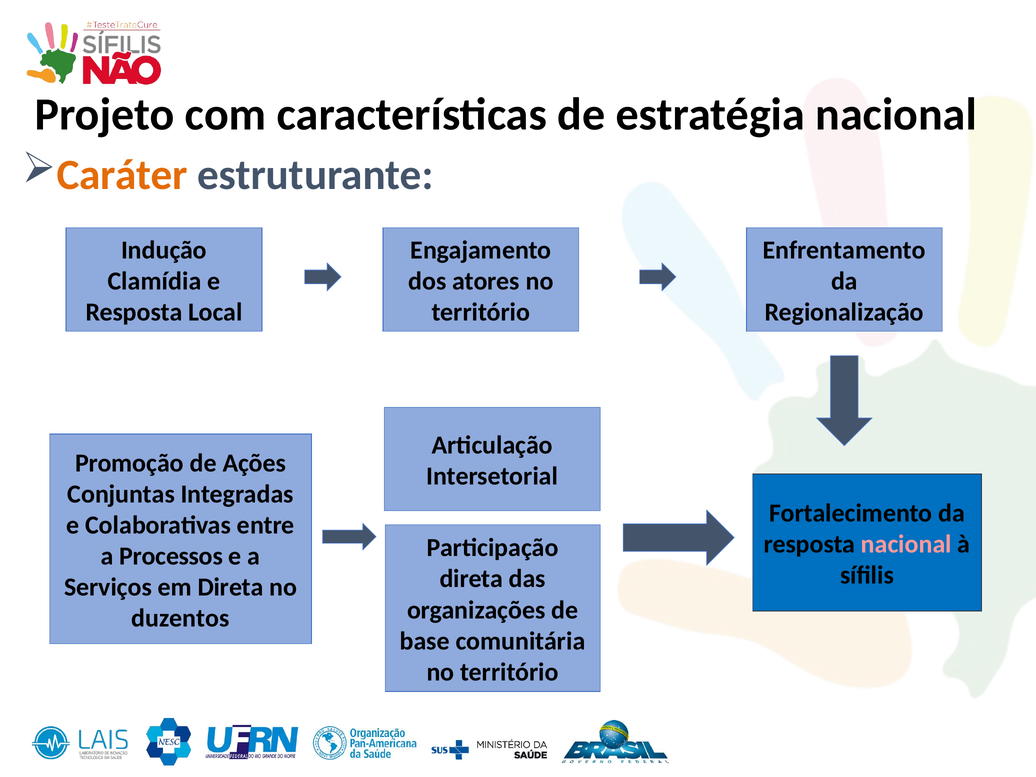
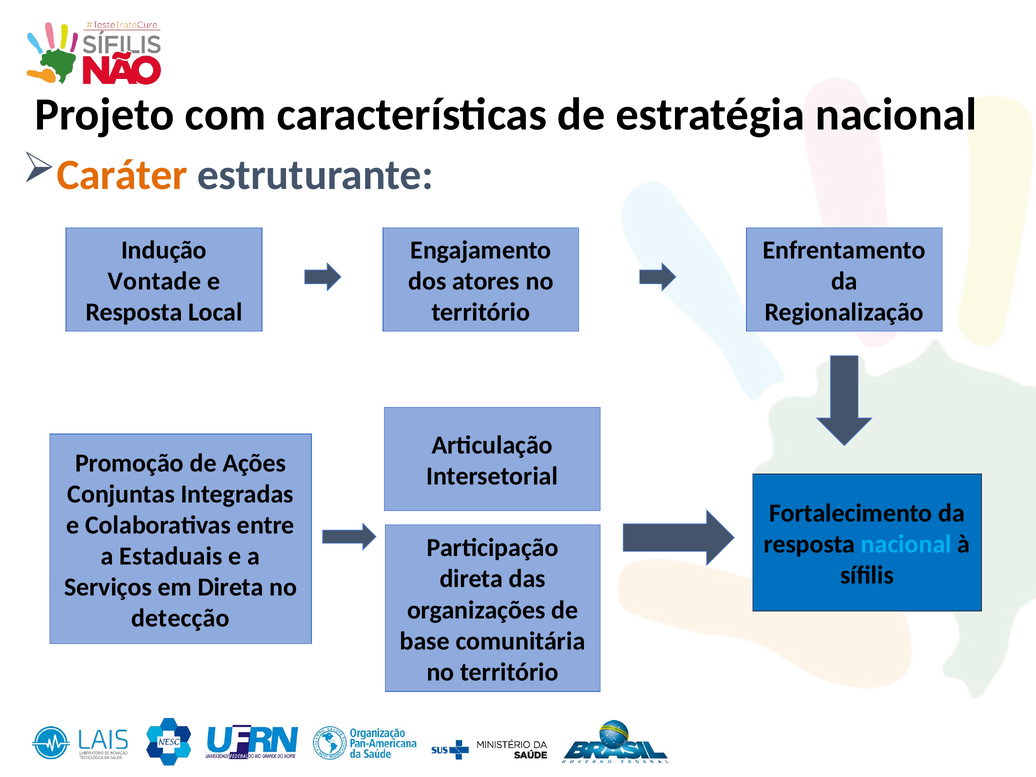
Clamídia: Clamídia -> Vontade (154, 281)
nacional colour: pink -> light blue (906, 544)
Processos: Processos -> Estaduais (171, 556)
duzentos: duzentos -> detecção (180, 618)
